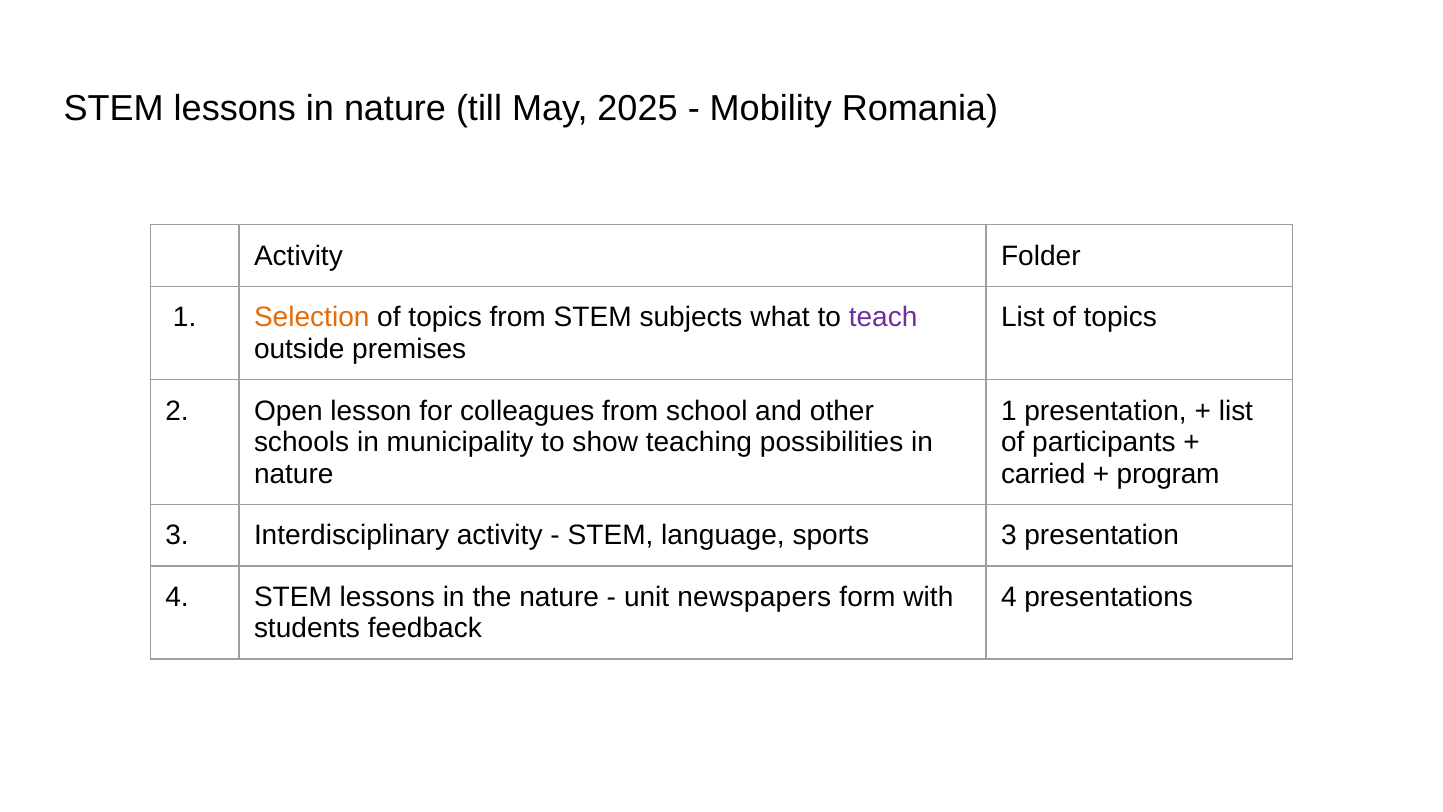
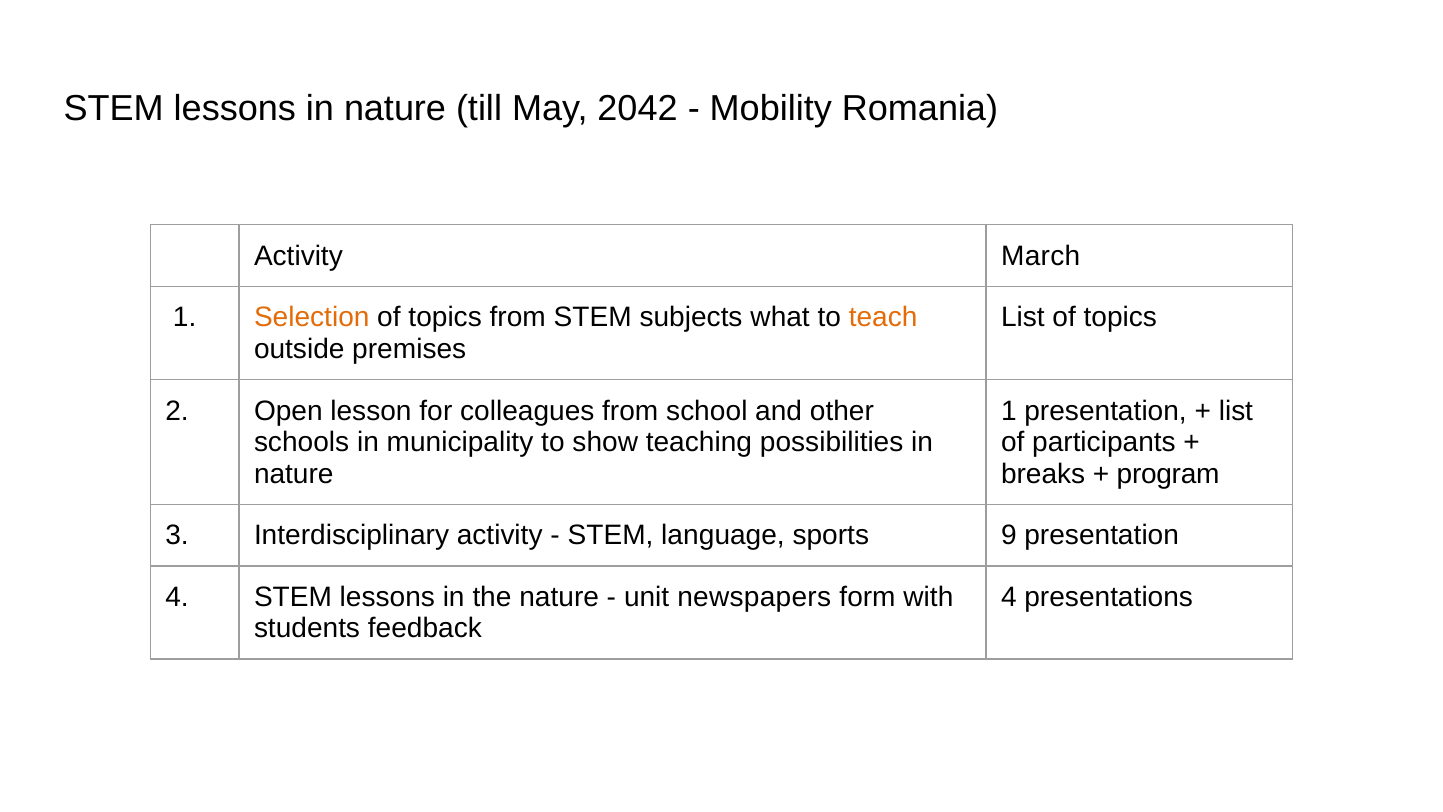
2025: 2025 -> 2042 (638, 109)
Folder: Folder -> March (1041, 256)
teach colour: purple -> orange (883, 318)
carried: carried -> breaks (1043, 474)
sports 3: 3 -> 9 (1009, 535)
